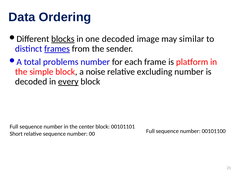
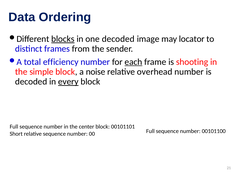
similar: similar -> locator (192, 39)
frames underline: present -> none (57, 49)
problems: problems -> efficiency (61, 62)
each underline: none -> present (133, 62)
platform: platform -> shooting (192, 62)
excluding: excluding -> overhead (155, 72)
